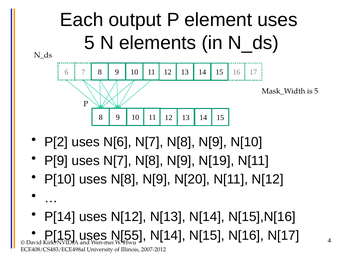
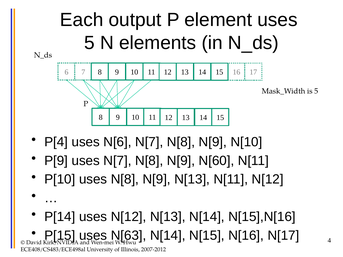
P[2: P[2 -> P[4 (56, 142)
N[19: N[19 -> N[60 (216, 161)
N[9 N[20: N[20 -> N[13 (192, 180)
N[55: N[55 -> N[63 (129, 236)
